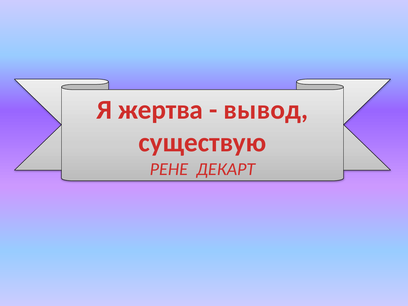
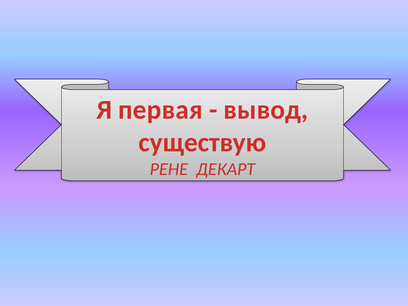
жертва: жертва -> первая (160, 110)
